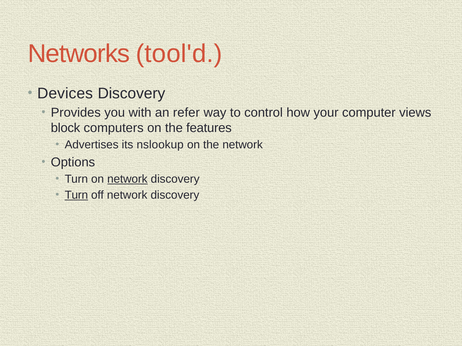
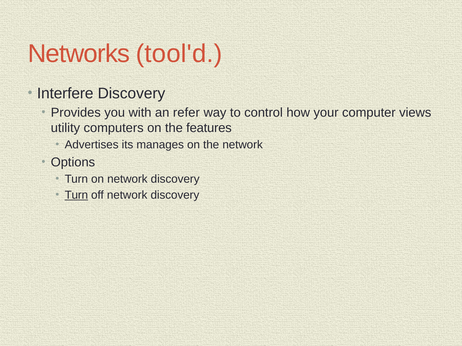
Devices: Devices -> Interfere (65, 93)
block: block -> utility (65, 128)
nslookup: nslookup -> manages (160, 145)
network underline: present -> none (127, 179)
